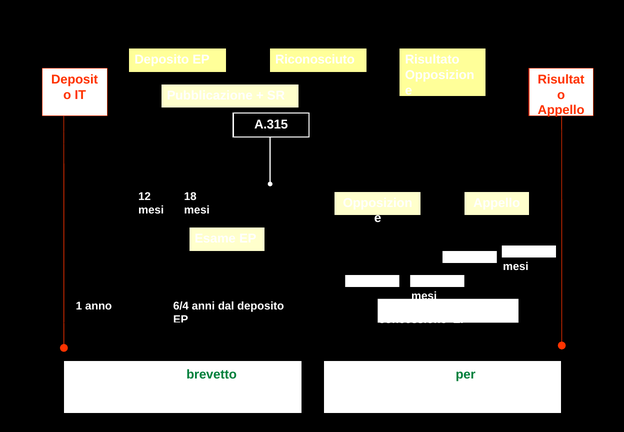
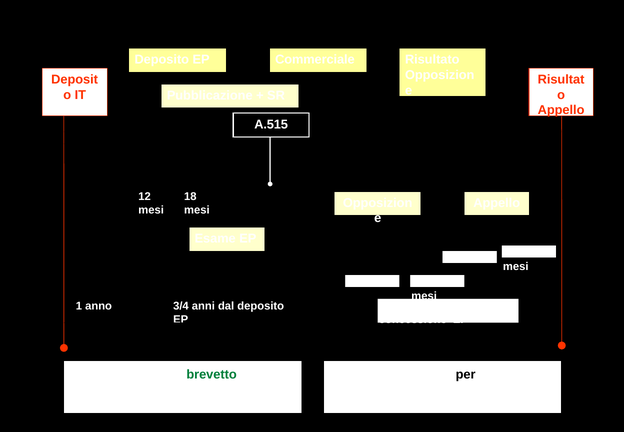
Riconosciuto: Riconosciuto -> Commerciale (315, 60)
A.315: A.315 -> A.515 (271, 124)
6/4: 6/4 -> 3/4 (181, 306)
per colour: green -> black (466, 375)
